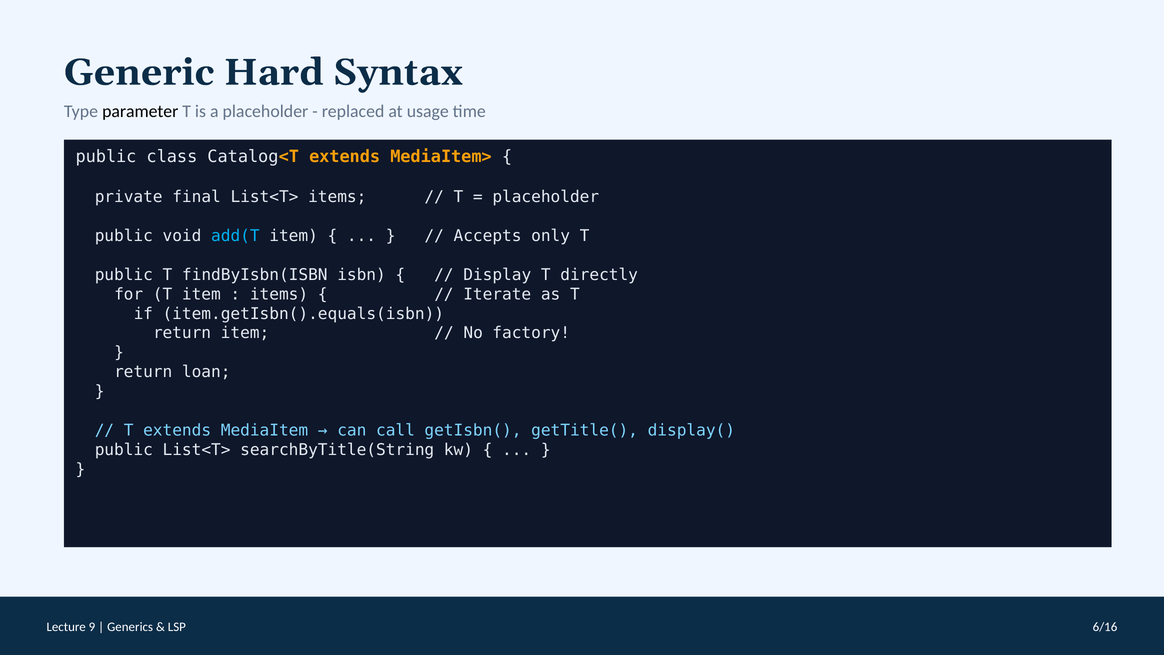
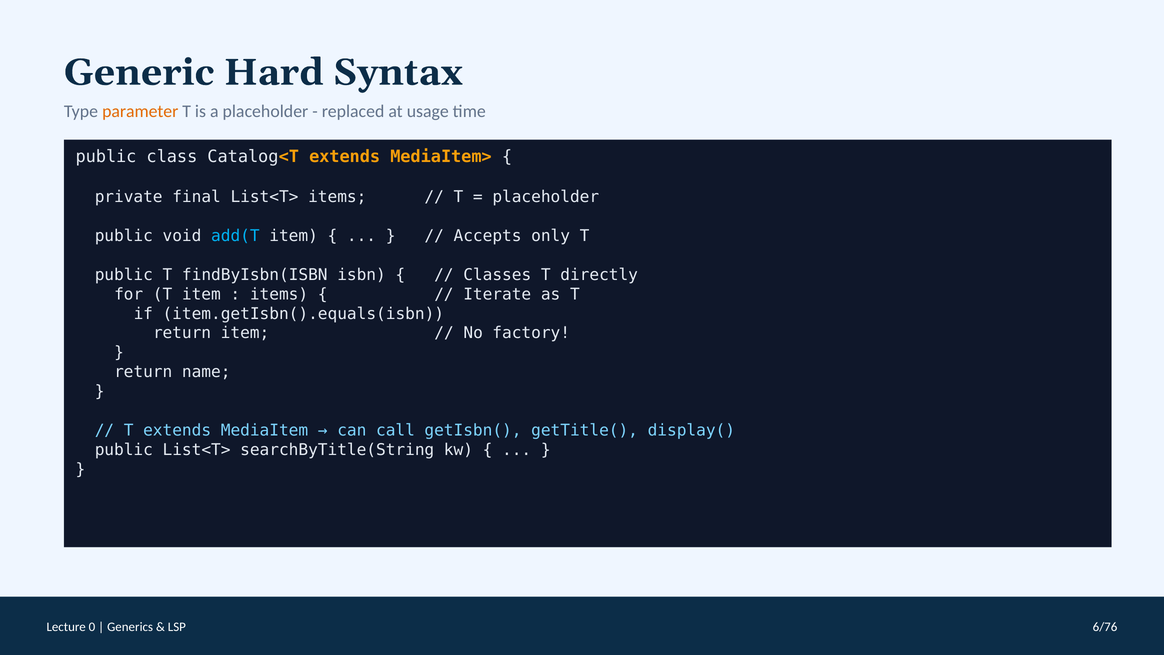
parameter colour: black -> orange (140, 111)
Display: Display -> Classes (497, 275)
loan: loan -> name (206, 372)
9: 9 -> 0 (92, 627)
6/16: 6/16 -> 6/76 (1105, 627)
